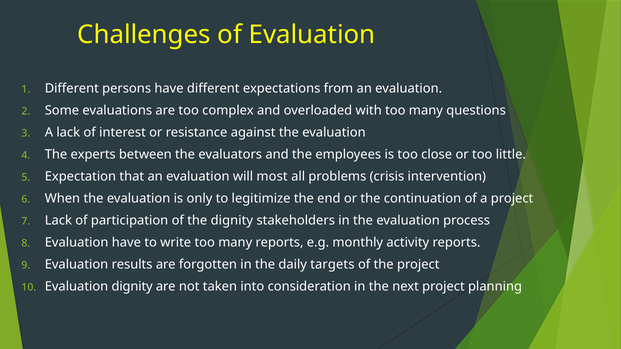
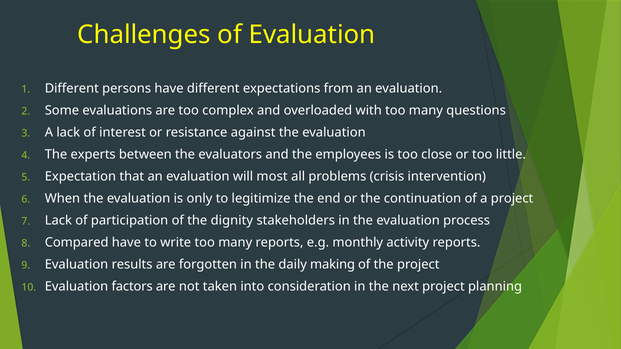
Evaluation: Evaluation -> Compared (77, 243)
targets: targets -> making (333, 265)
Evaluation dignity: dignity -> factors (132, 287)
